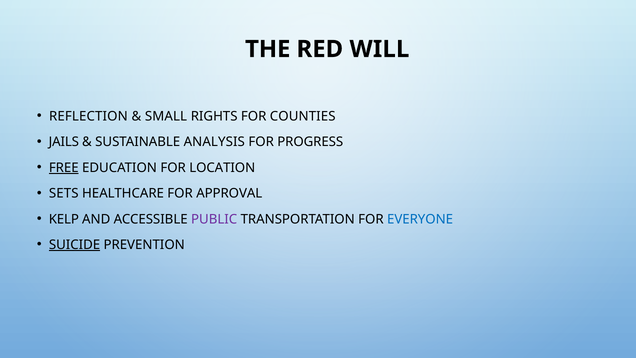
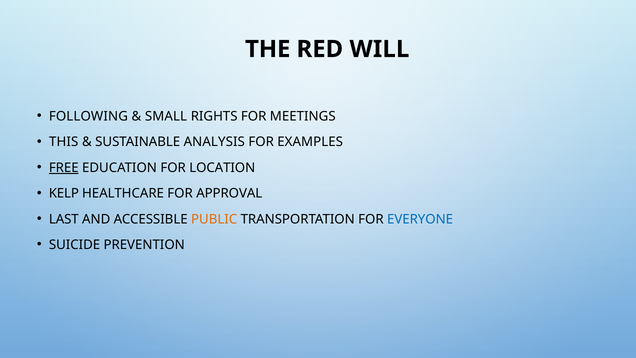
REFLECTION: REFLECTION -> FOLLOWING (88, 116)
COUNTIES: COUNTIES -> MEETINGS (303, 116)
JAILS: JAILS -> THIS (64, 142)
PROGRESS: PROGRESS -> EXAMPLES (310, 142)
SETS: SETS -> KELP (64, 193)
KELP: KELP -> LAST (64, 219)
PUBLIC colour: purple -> orange (214, 219)
SUICIDE underline: present -> none (75, 245)
